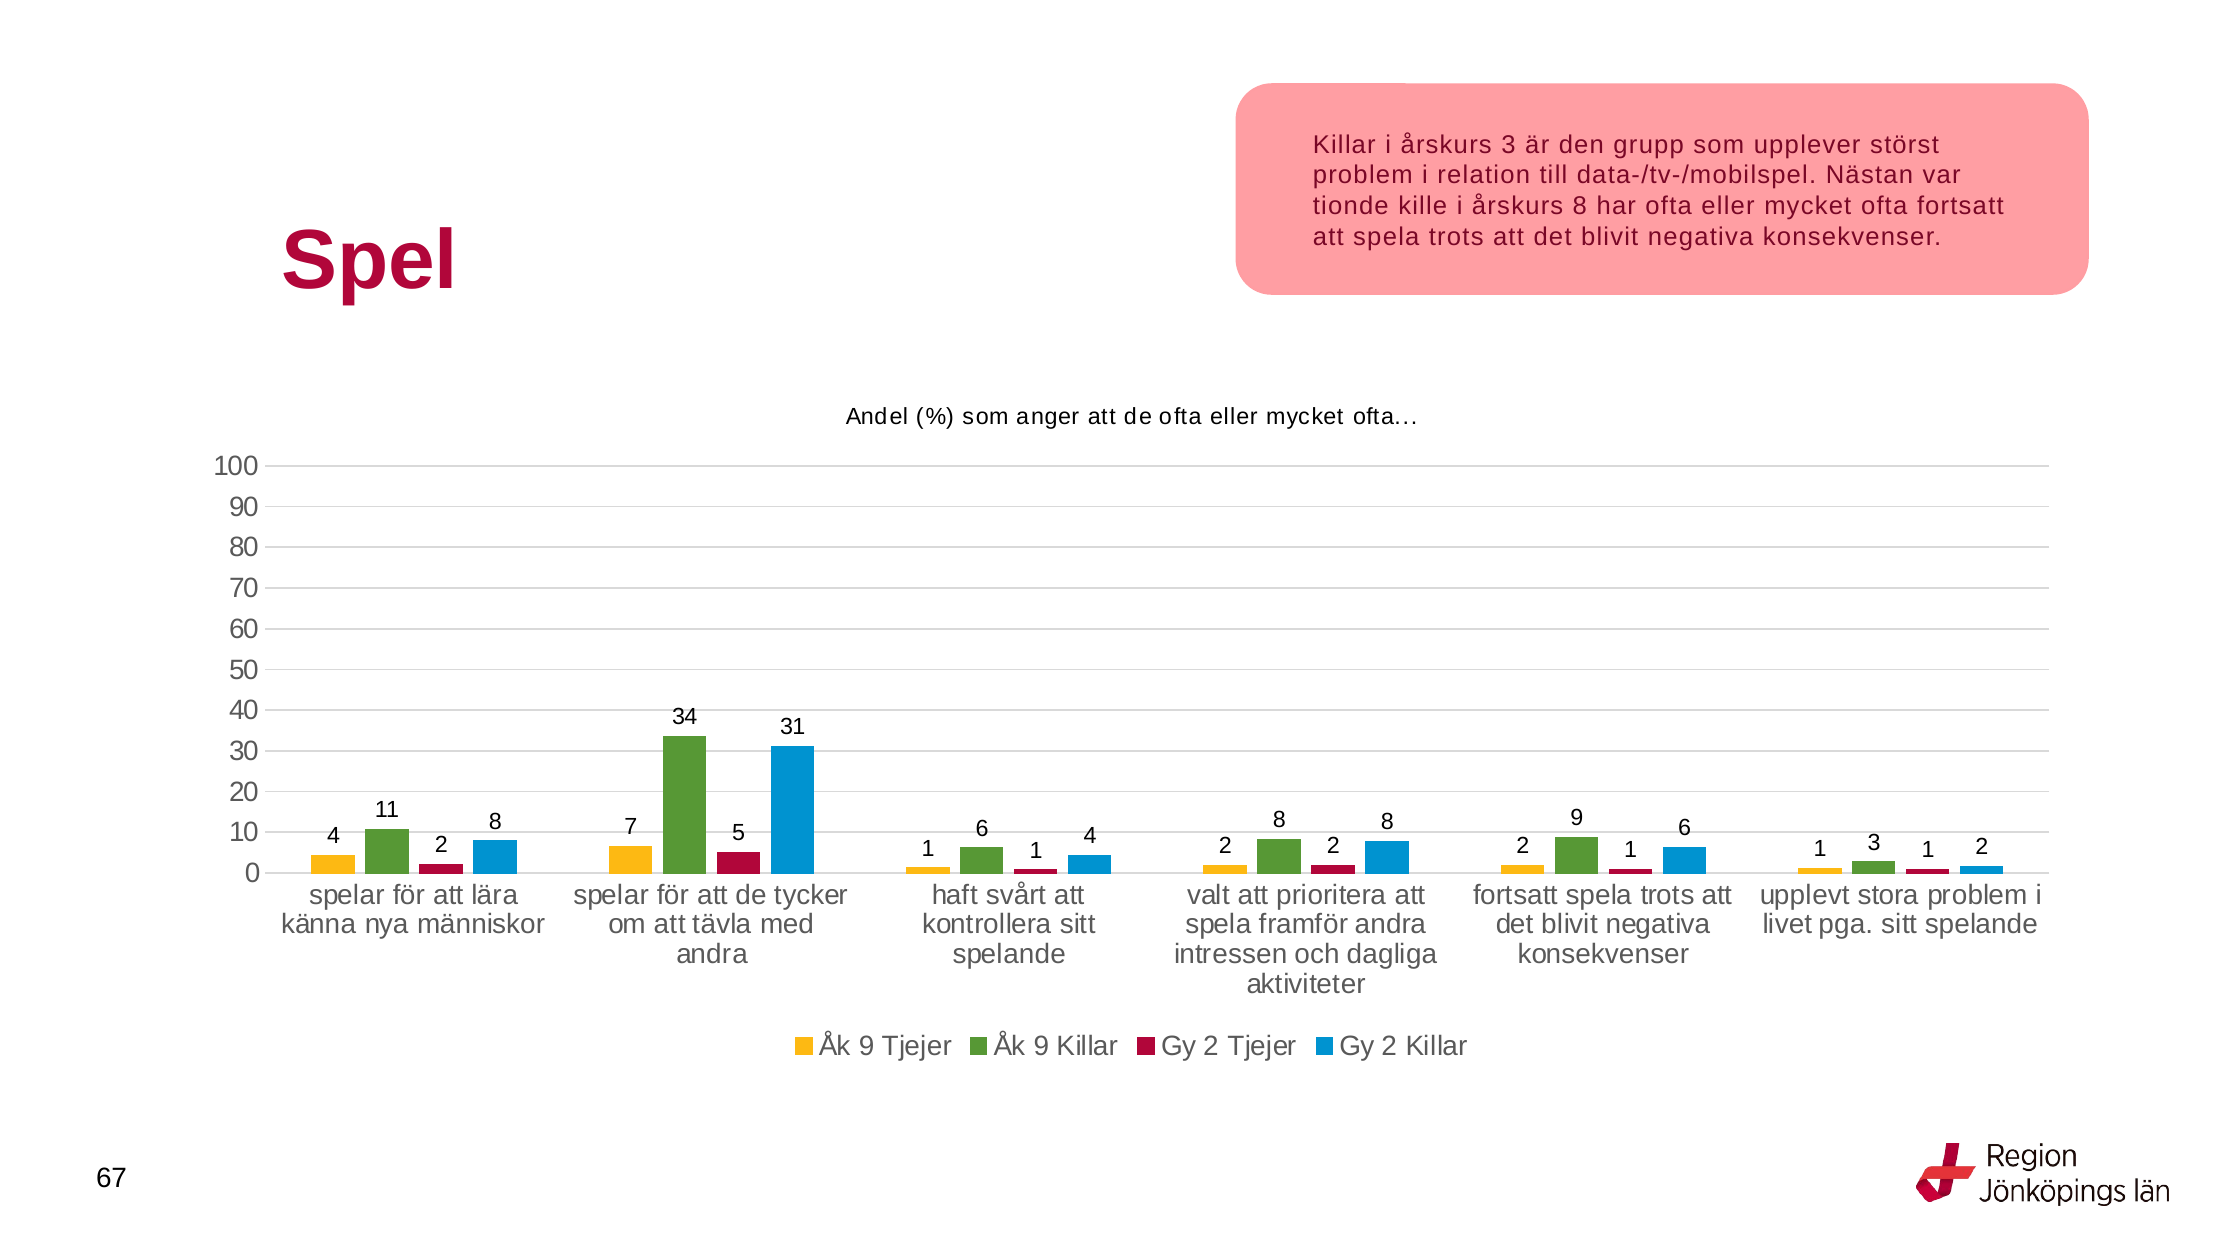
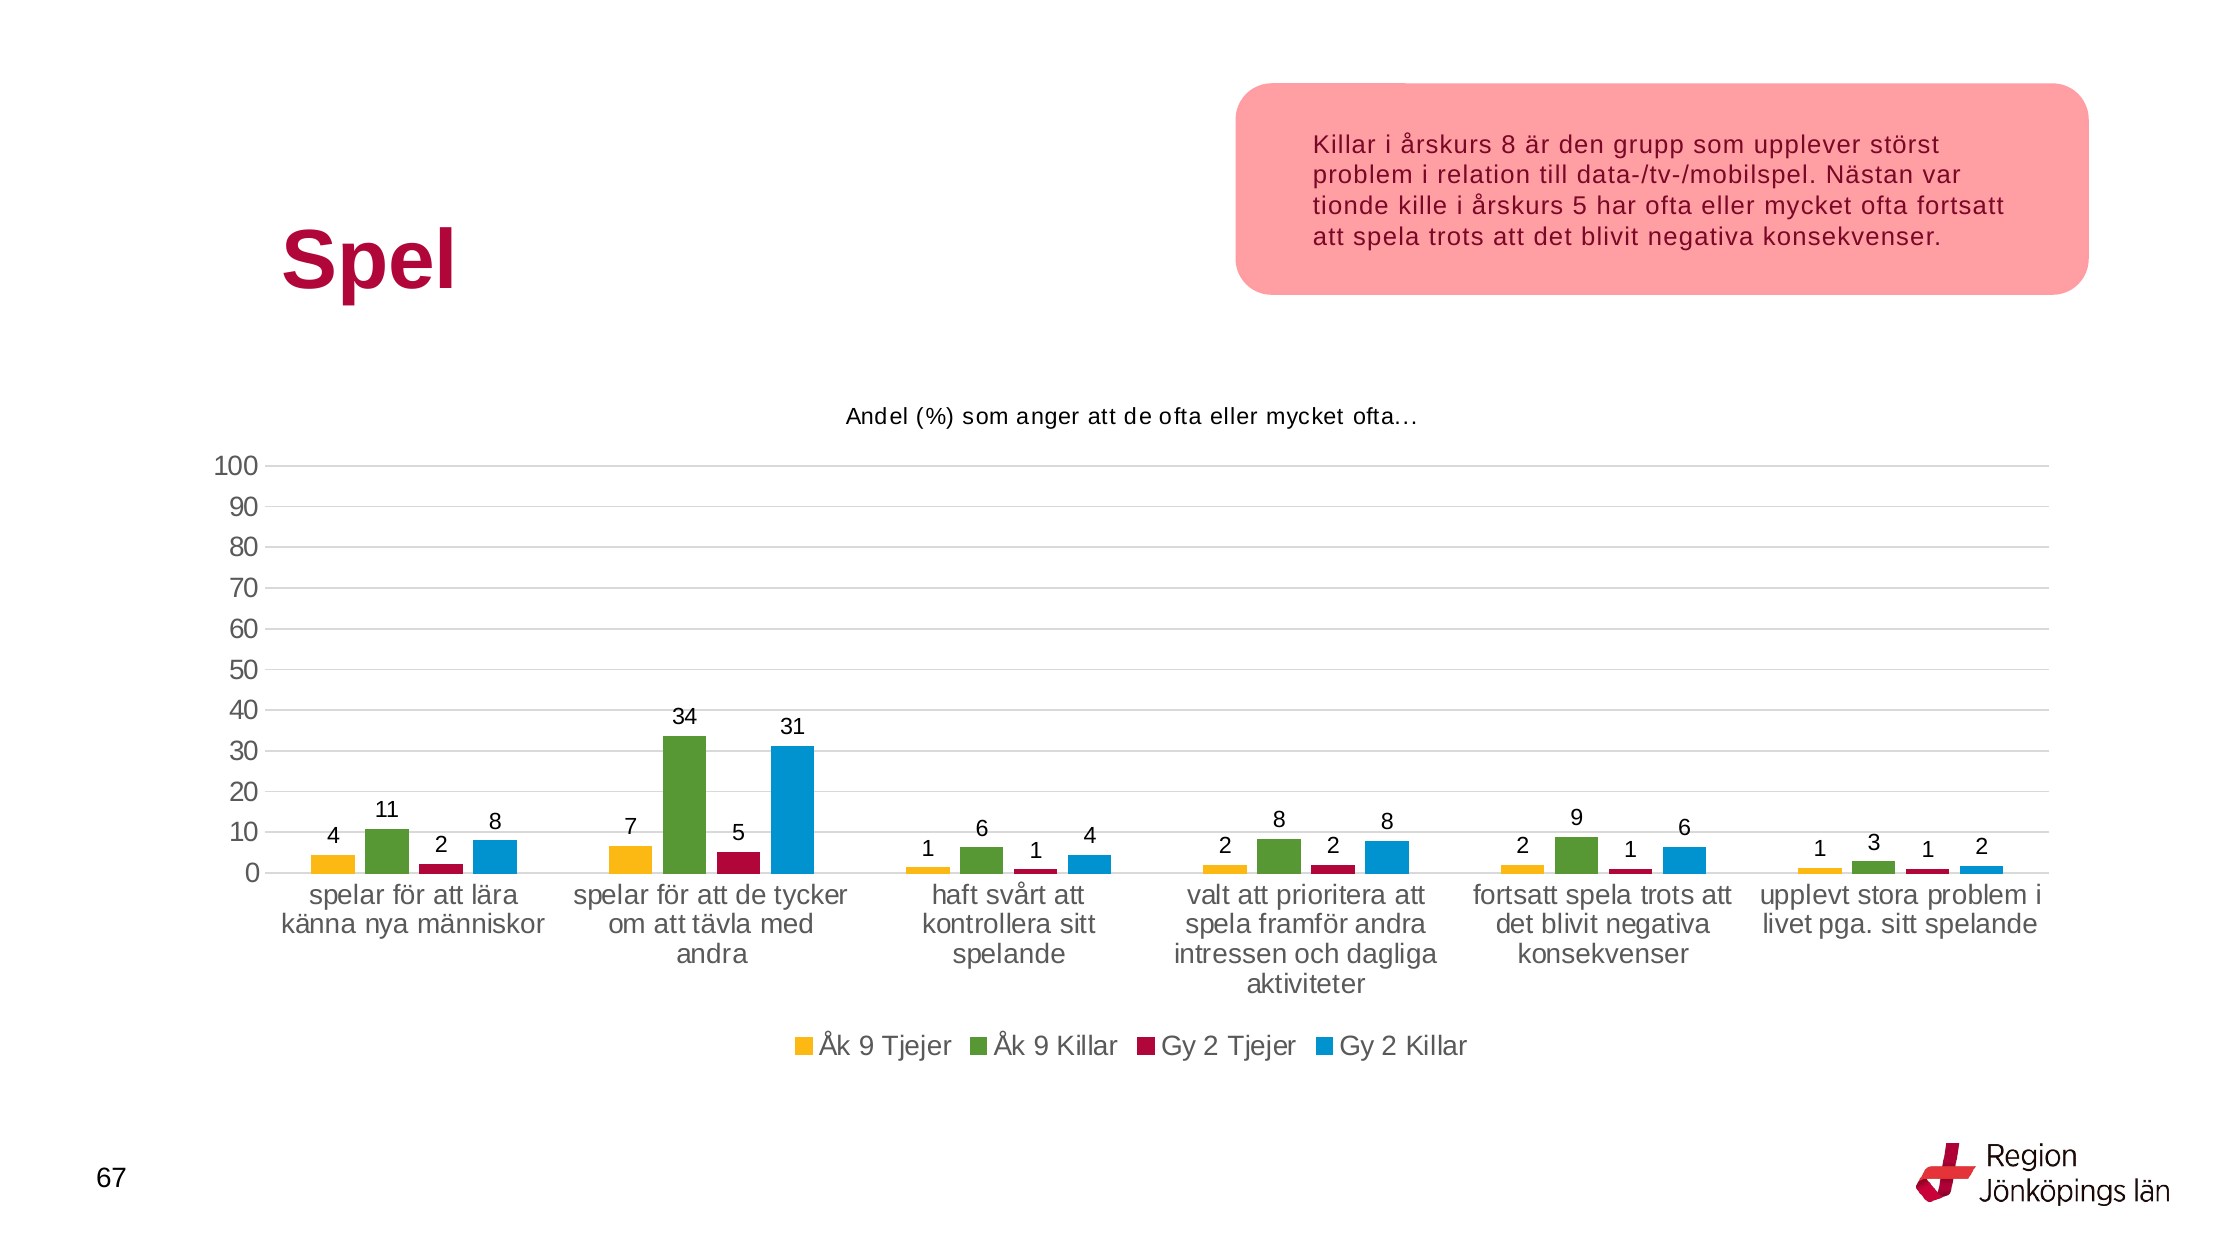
årskurs 3: 3 -> 8 (1509, 145)
årskurs 8: 8 -> 5 (1580, 206)
